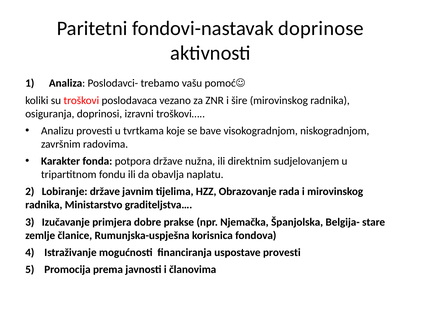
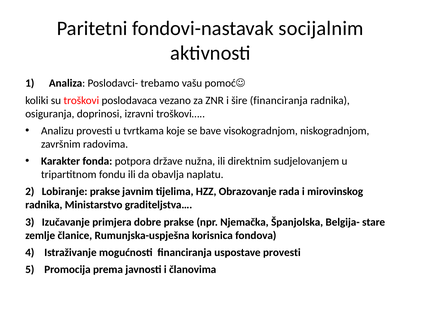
doprinose: doprinose -> socijalnim (321, 28)
šire mirovinskog: mirovinskog -> financiranja (279, 100)
Lobiranje države: države -> prakse (105, 191)
